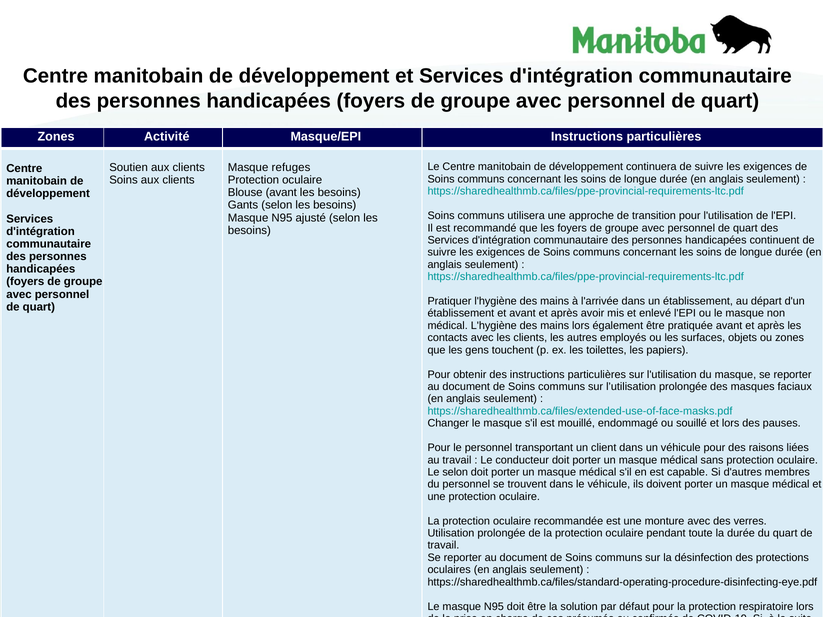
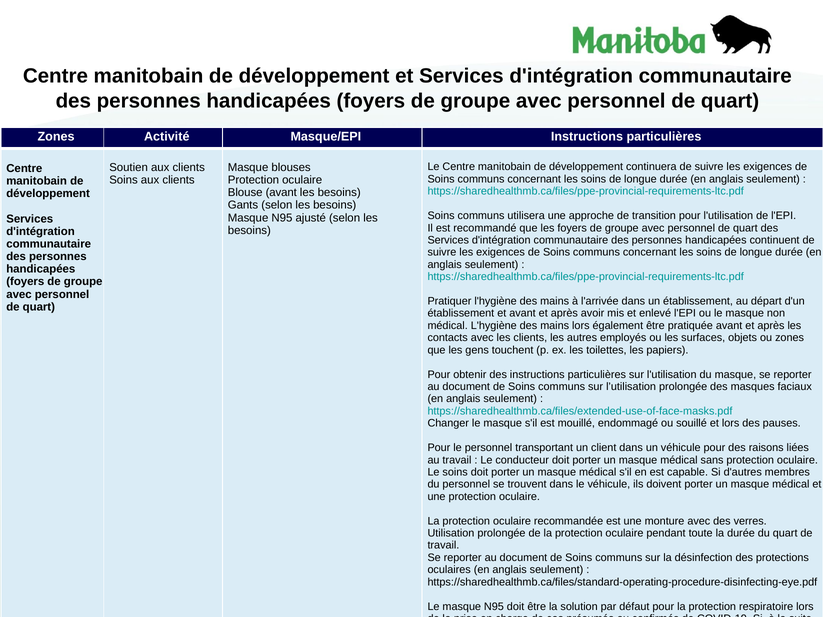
refuges: refuges -> blouses (291, 168)
Le selon: selon -> soins (455, 472)
